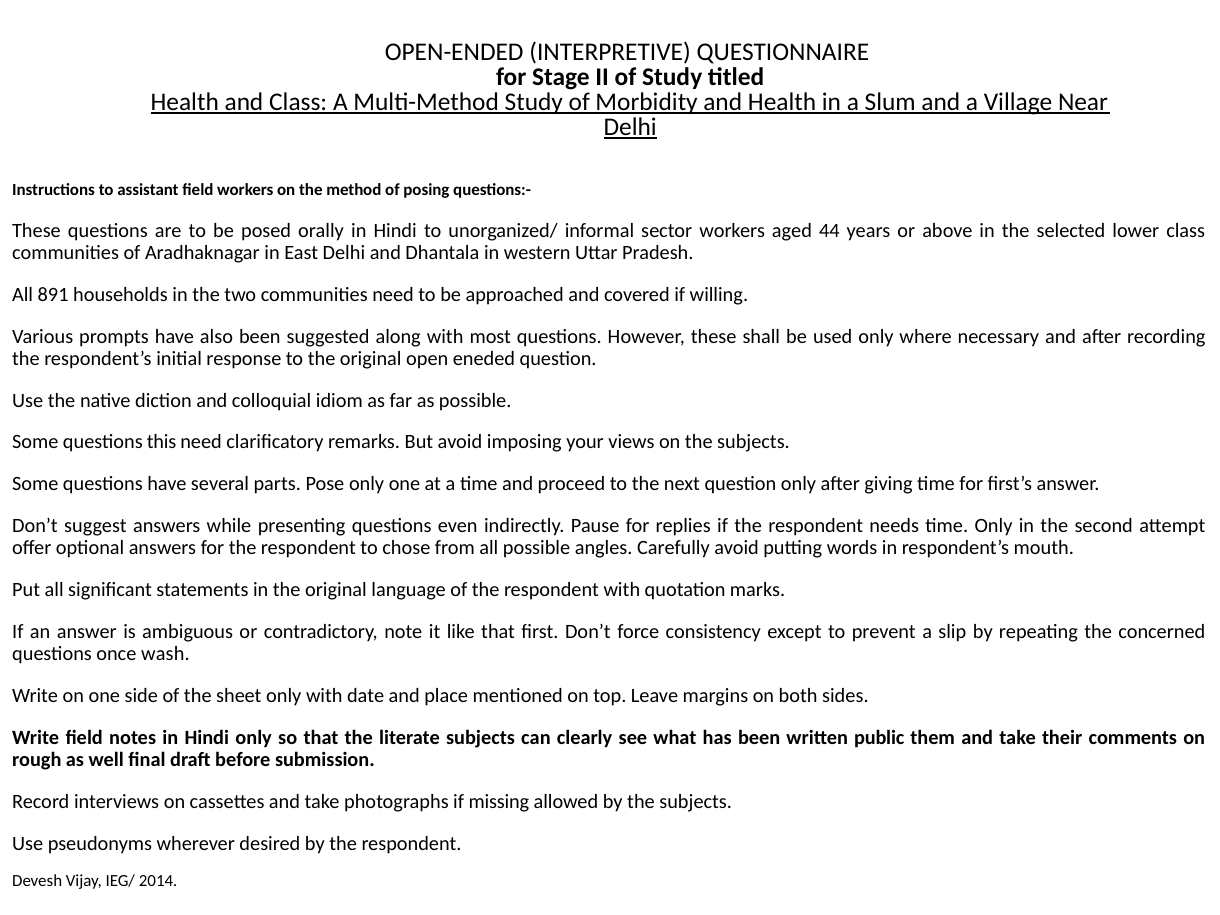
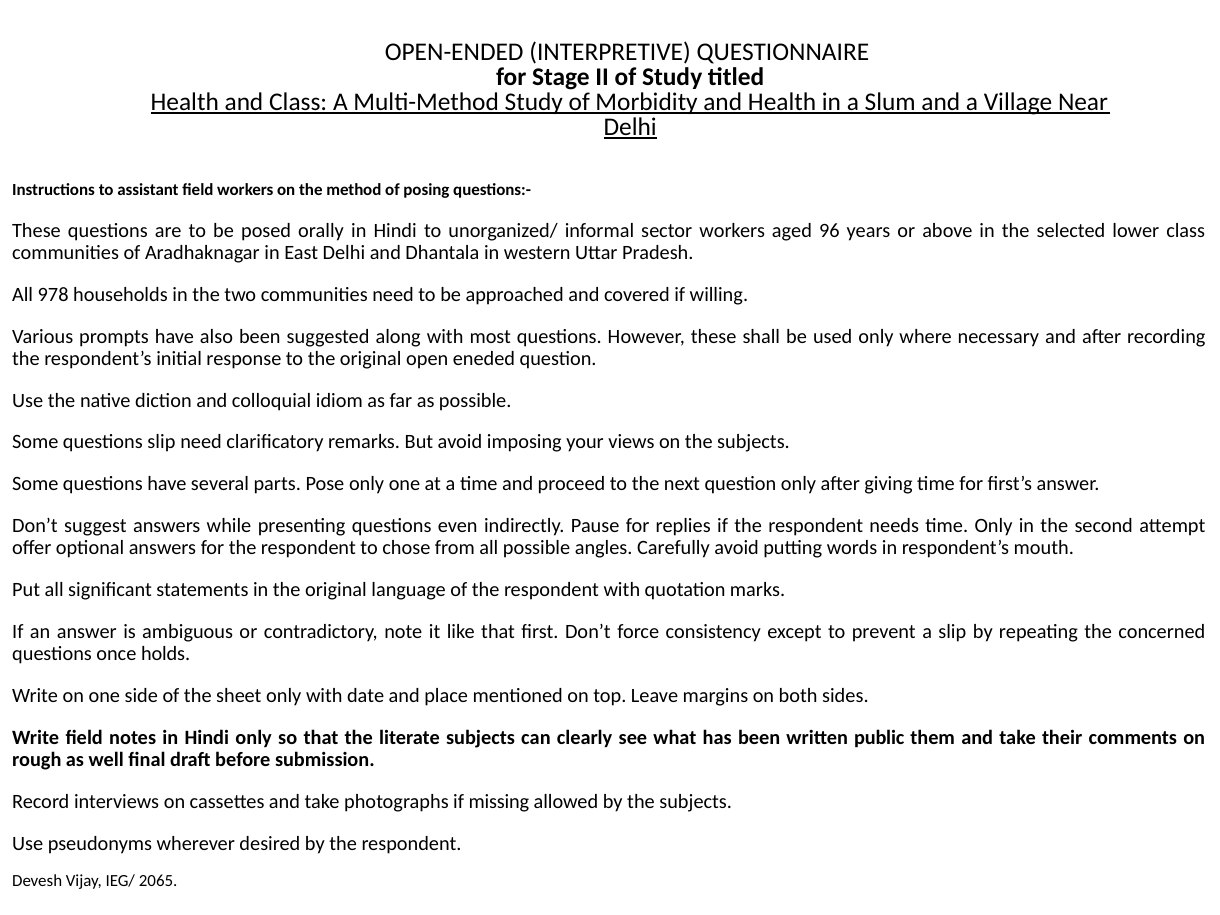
44: 44 -> 96 (829, 231)
891: 891 -> 978 (53, 295)
questions this: this -> slip (161, 442)
wash: wash -> holds (166, 654)
2014: 2014 -> 2065 (158, 881)
